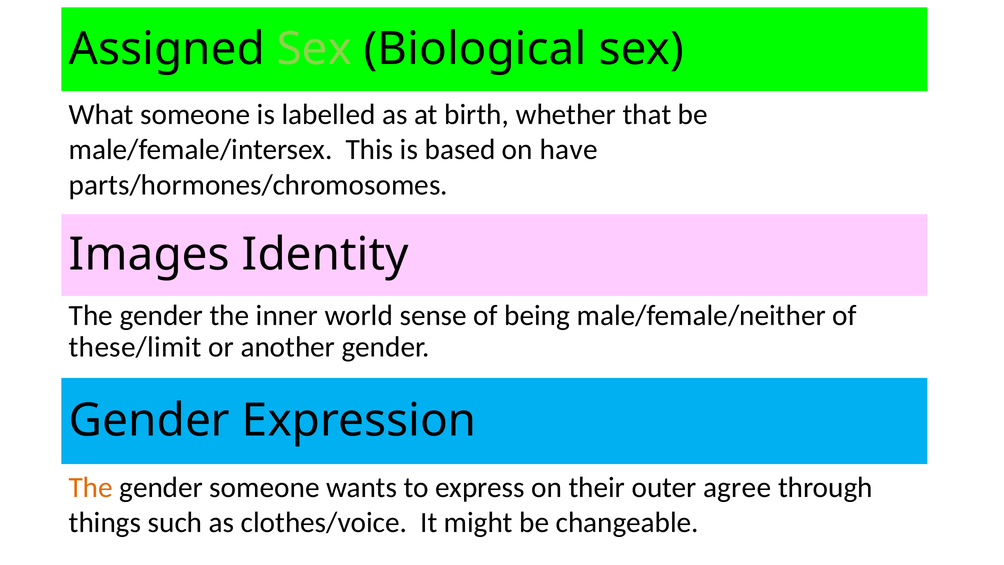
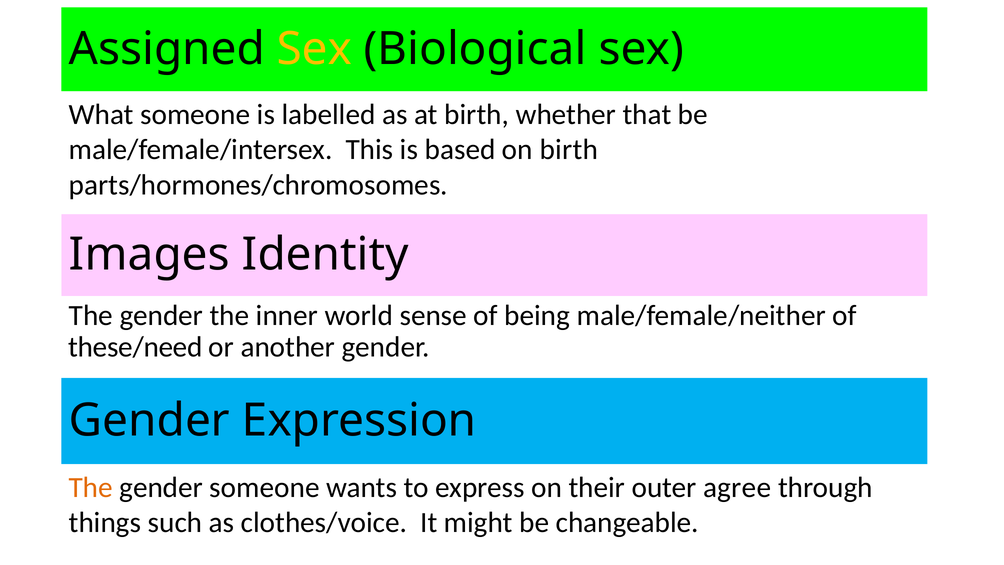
Sex colour: light green -> yellow (314, 49)
on have: have -> birth (569, 150)
these/limit: these/limit -> these/need (135, 347)
